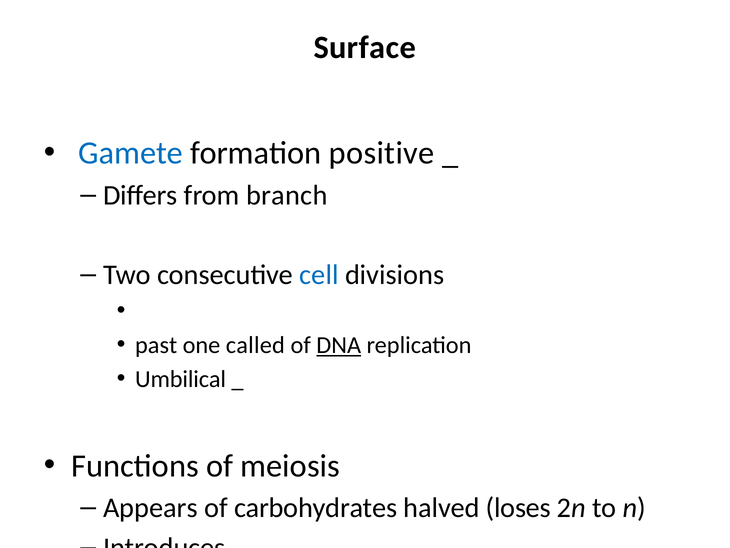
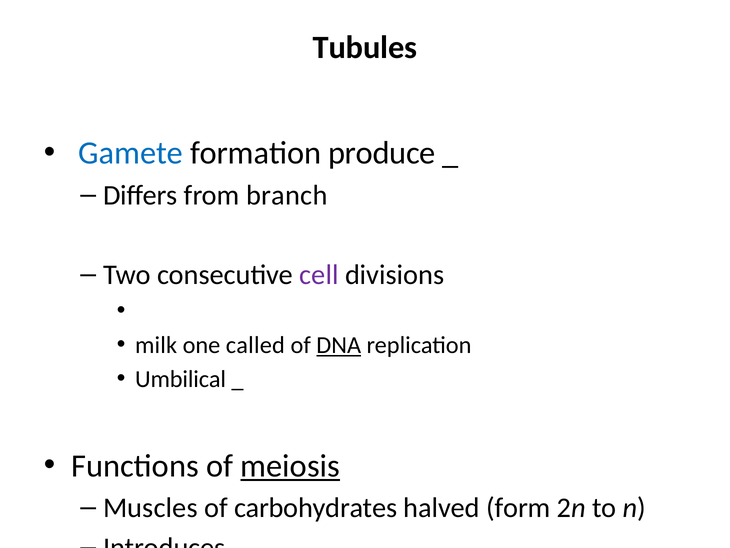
Surface: Surface -> Tubules (365, 47)
positive: positive -> produce (382, 153)
cell colour: blue -> purple (319, 275)
past: past -> milk (156, 345)
meiosis underline: none -> present (290, 466)
Appears: Appears -> Muscles (150, 507)
loses: loses -> form (518, 507)
